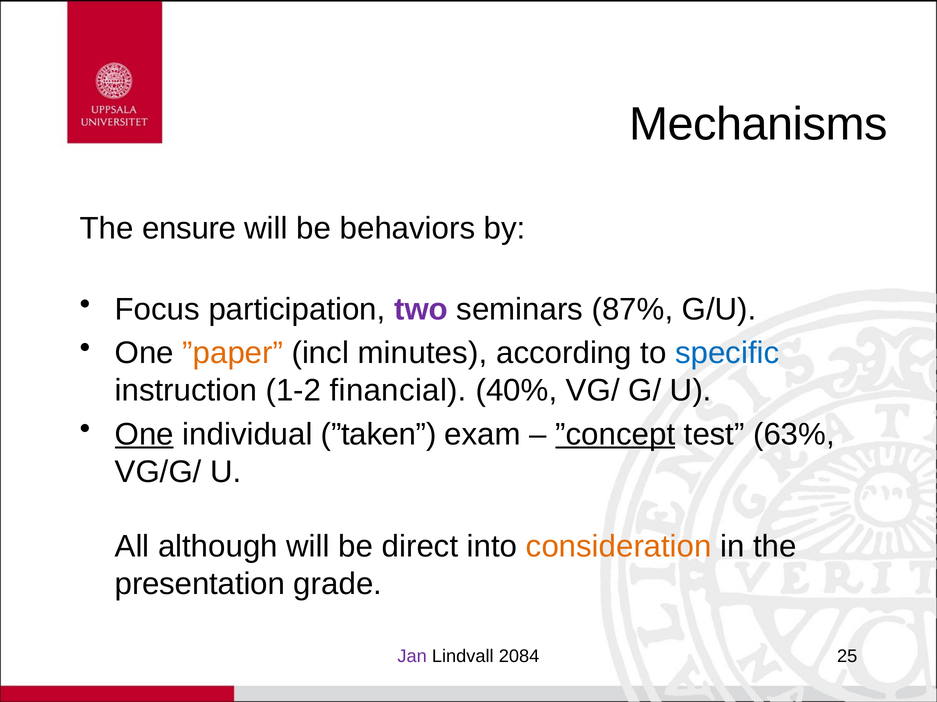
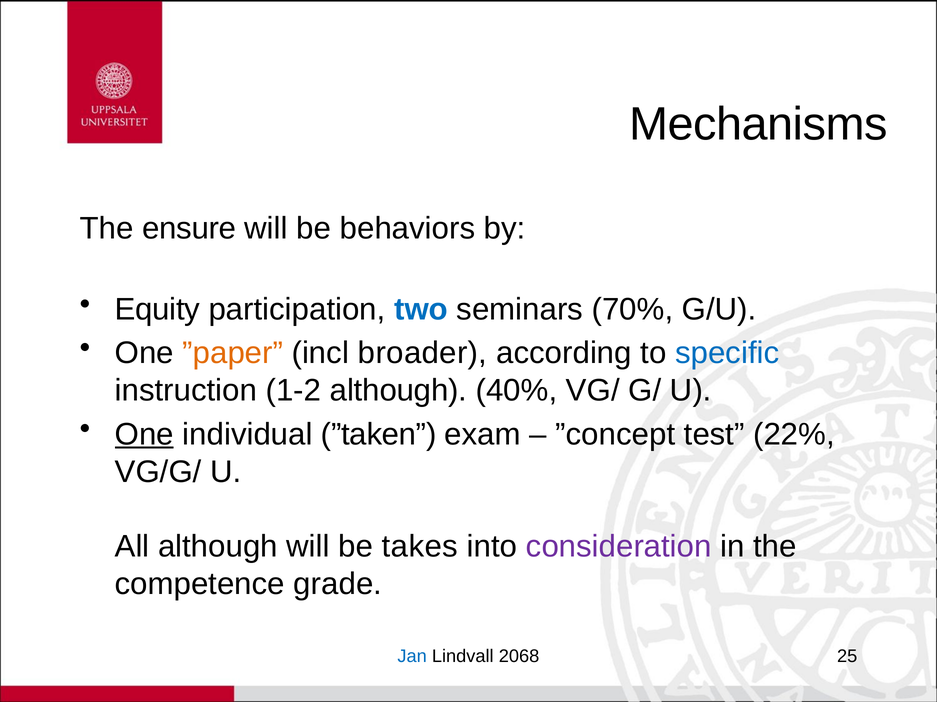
Focus: Focus -> Equity (157, 310)
two colour: purple -> blue (421, 310)
87%: 87% -> 70% (632, 310)
minutes: minutes -> broader (423, 354)
1-2 financial: financial -> although (399, 391)
”concept underline: present -> none (615, 435)
63%: 63% -> 22% (794, 435)
direct: direct -> takes (420, 547)
consideration colour: orange -> purple (619, 547)
presentation: presentation -> competence (200, 585)
Jan colour: purple -> blue (412, 657)
2084: 2084 -> 2068 (519, 657)
